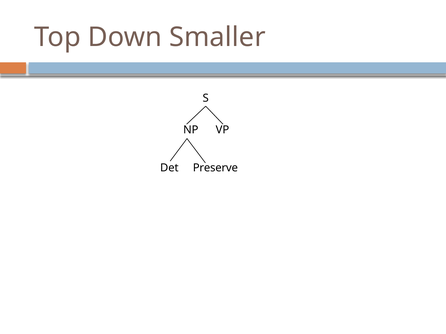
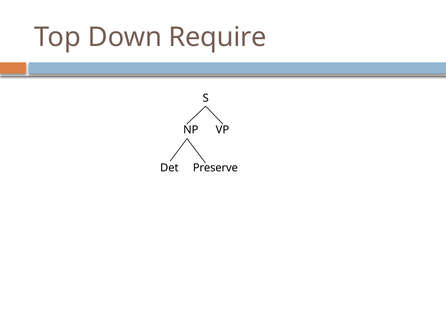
Smaller: Smaller -> Require (217, 37)
